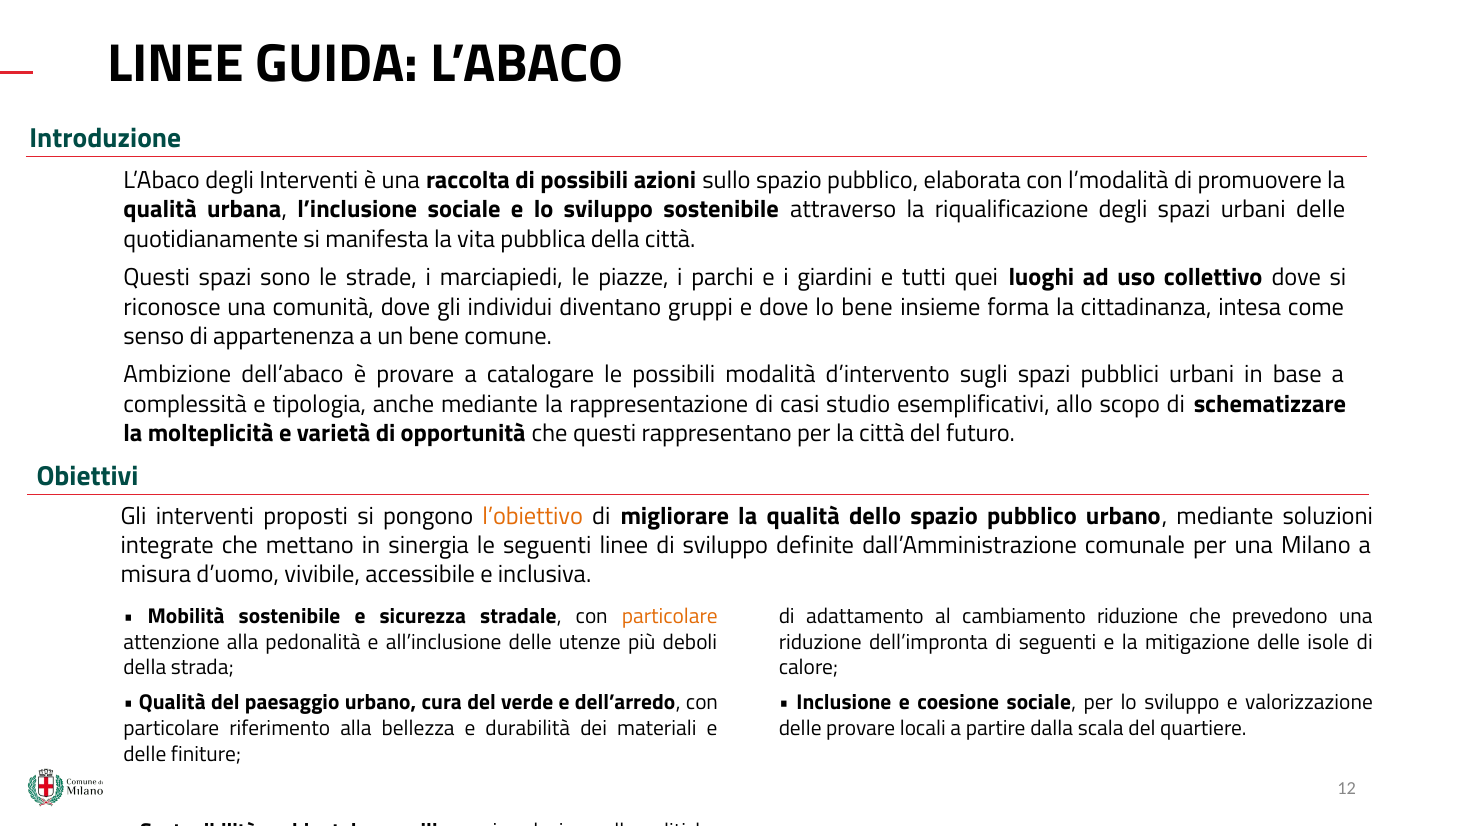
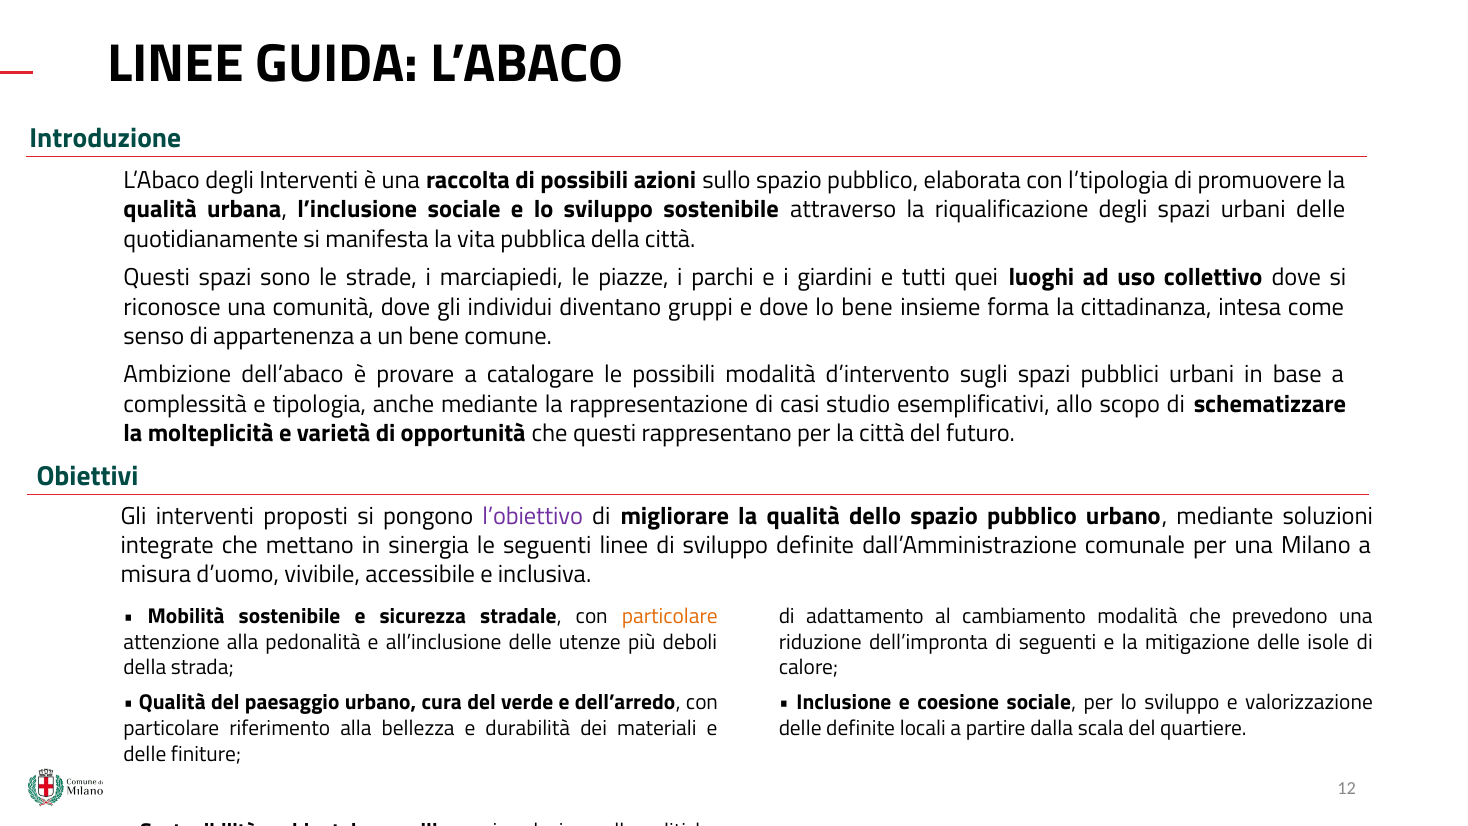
l’modalità: l’modalità -> l’tipologia (1118, 180)
l’obiettivo colour: orange -> purple (533, 516)
cambiamento riduzione: riduzione -> modalità (1137, 616)
delle provare: provare -> definite (861, 728)
